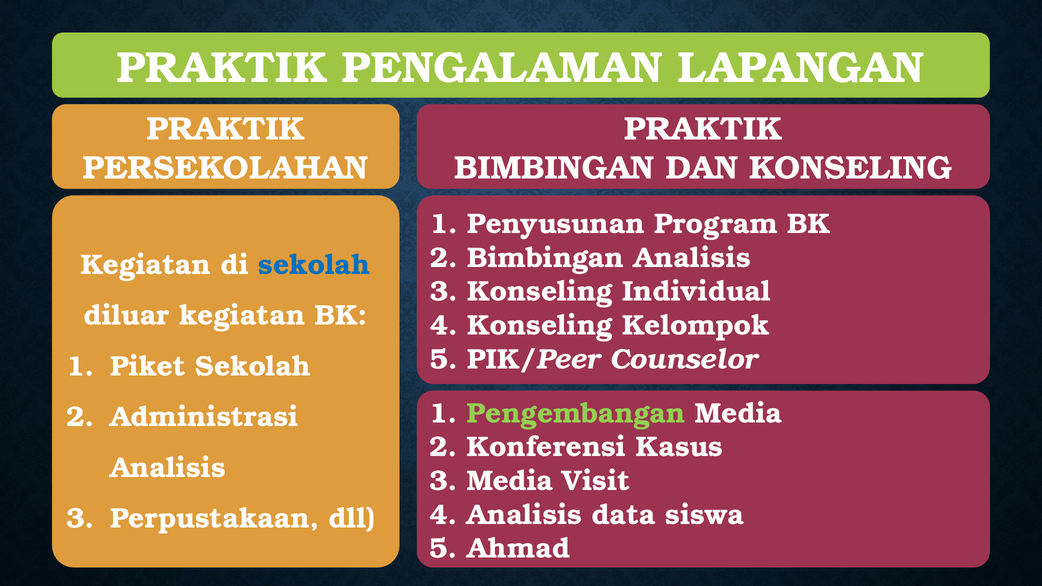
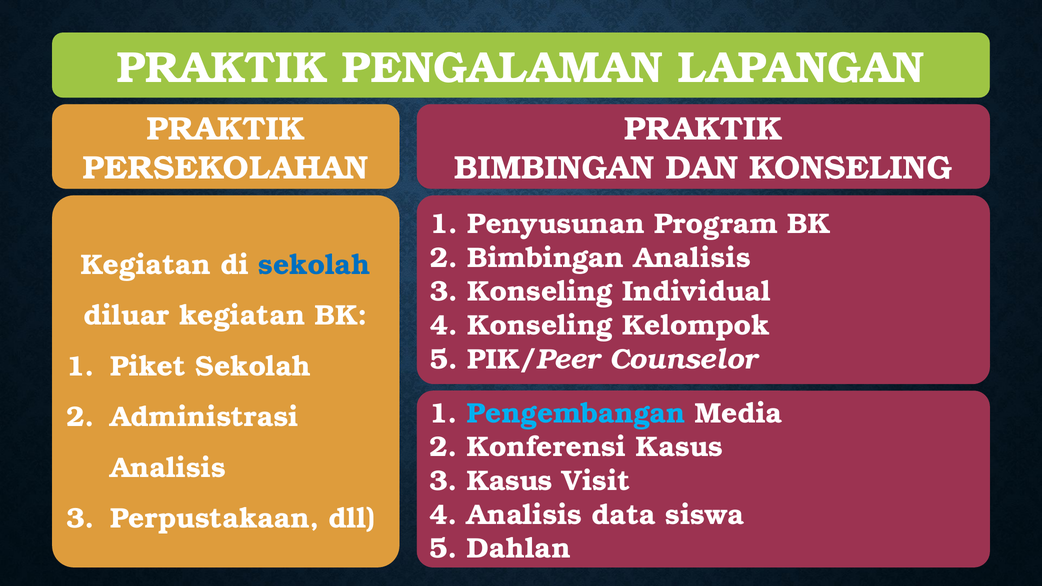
Pengembangan colour: light green -> light blue (576, 413)
3 Media: Media -> Kasus (510, 481)
Ahmad: Ahmad -> Dahlan (519, 549)
